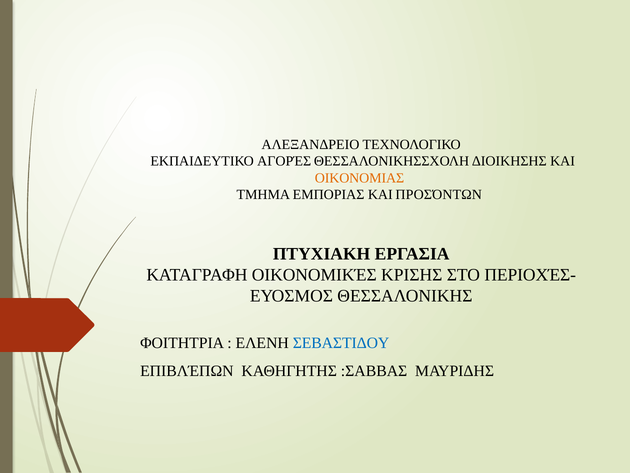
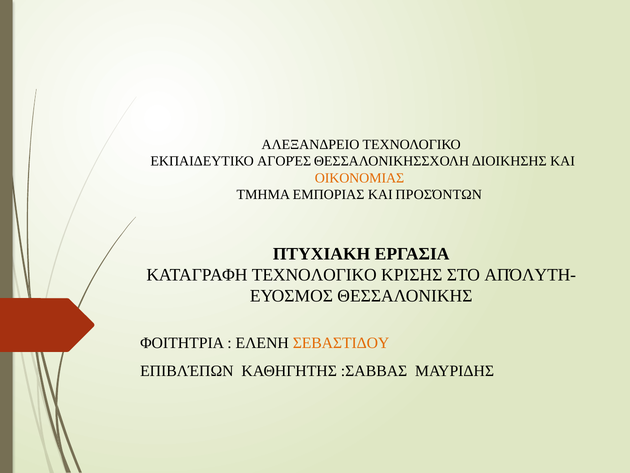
ΚΑΤΑΓΡΑΦΗ ΟΙΚΟΝΟΜΙΚΈΣ: ΟΙΚΟΝΟΜΙΚΈΣ -> ΤΕΧΝΟΛΟΓΙΚΟ (314, 275)
ΠΕΡΙΟΧΈΣ-: ΠΕΡΙΟΧΈΣ- -> ΑΠΌΛΥΤΗ- (530, 275)
ΣΕΒΑΣΤΙΔΟΥ colour: blue -> orange (341, 343)
